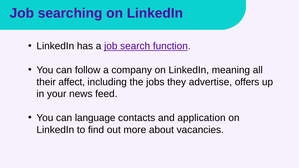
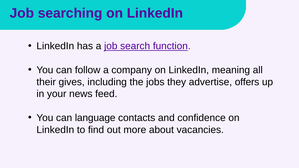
affect: affect -> gives (72, 82)
application: application -> confidence (202, 118)
